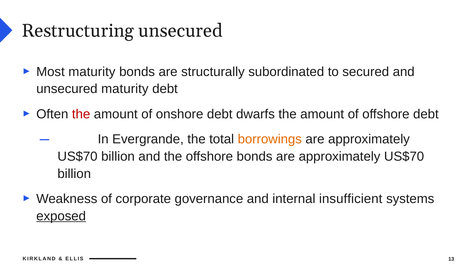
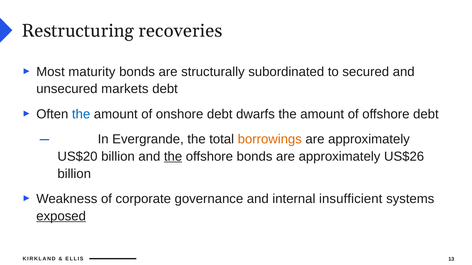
Restructuring unsecured: unsecured -> recoveries (180, 31)
unsecured maturity: maturity -> markets (125, 89)
the colour: red -> blue (81, 114)
US$70: US$70 -> US$20 (77, 157)
the underline: none -> present (173, 157)
bonds are approximately US$70: US$70 -> US$26 (404, 157)
